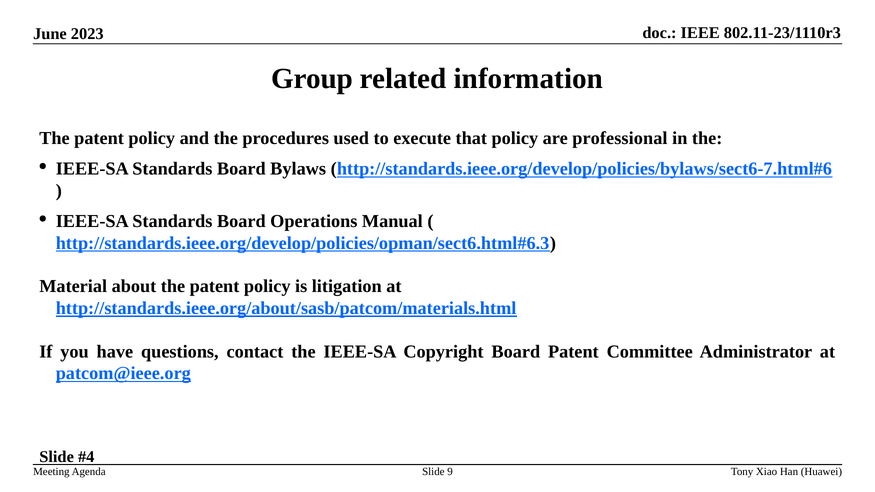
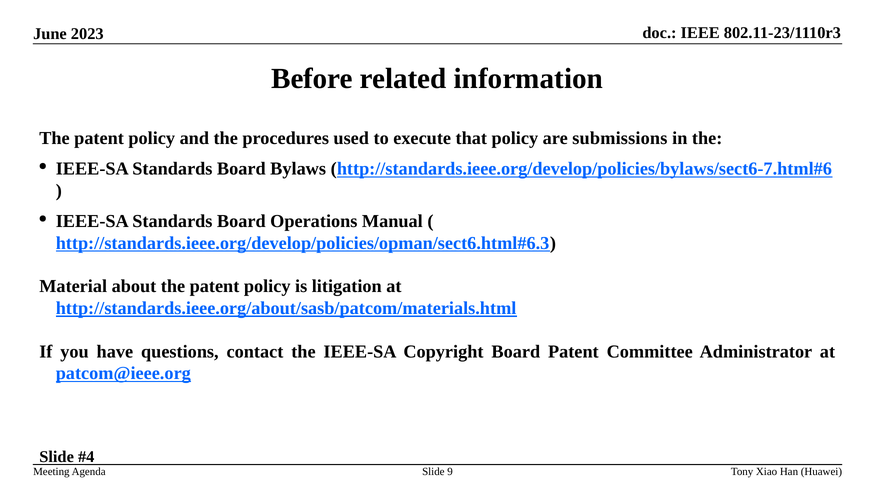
Group: Group -> Before (312, 79)
professional: professional -> submissions (620, 138)
